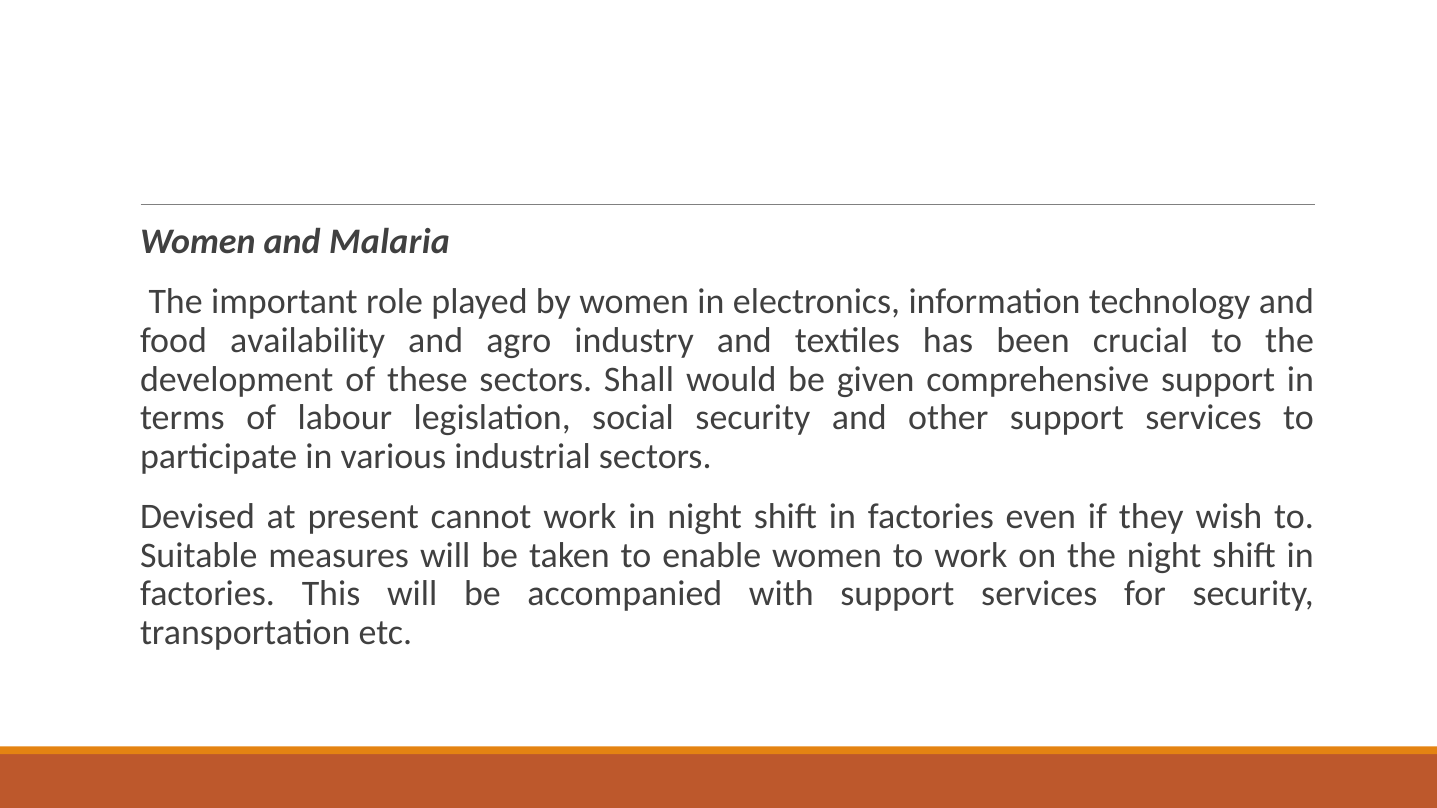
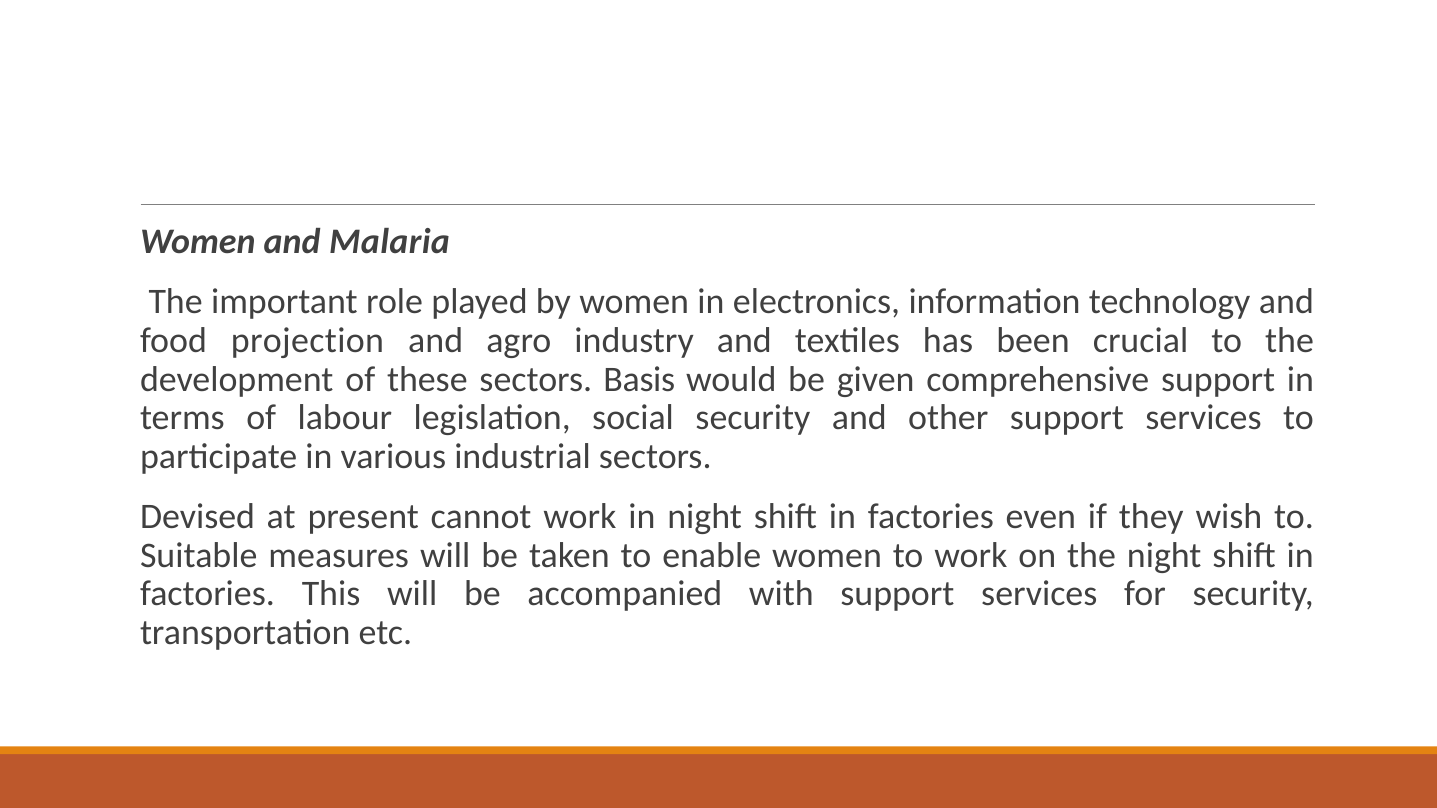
availability: availability -> projection (307, 341)
Shall: Shall -> Basis (639, 379)
